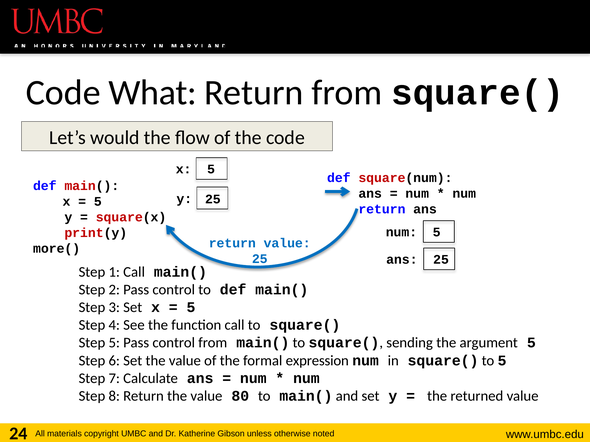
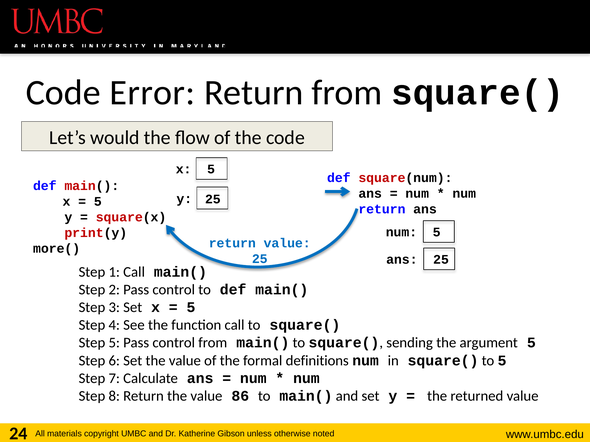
What: What -> Error (152, 93)
expression: expression -> definitions (317, 361)
80: 80 -> 86 (240, 396)
